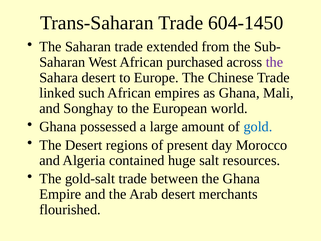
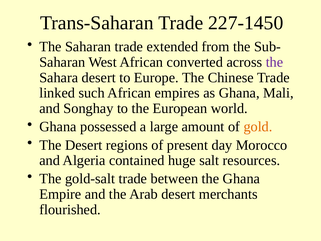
604-1450: 604-1450 -> 227-1450 (246, 23)
purchased: purchased -> converted (195, 62)
gold colour: blue -> orange (258, 127)
